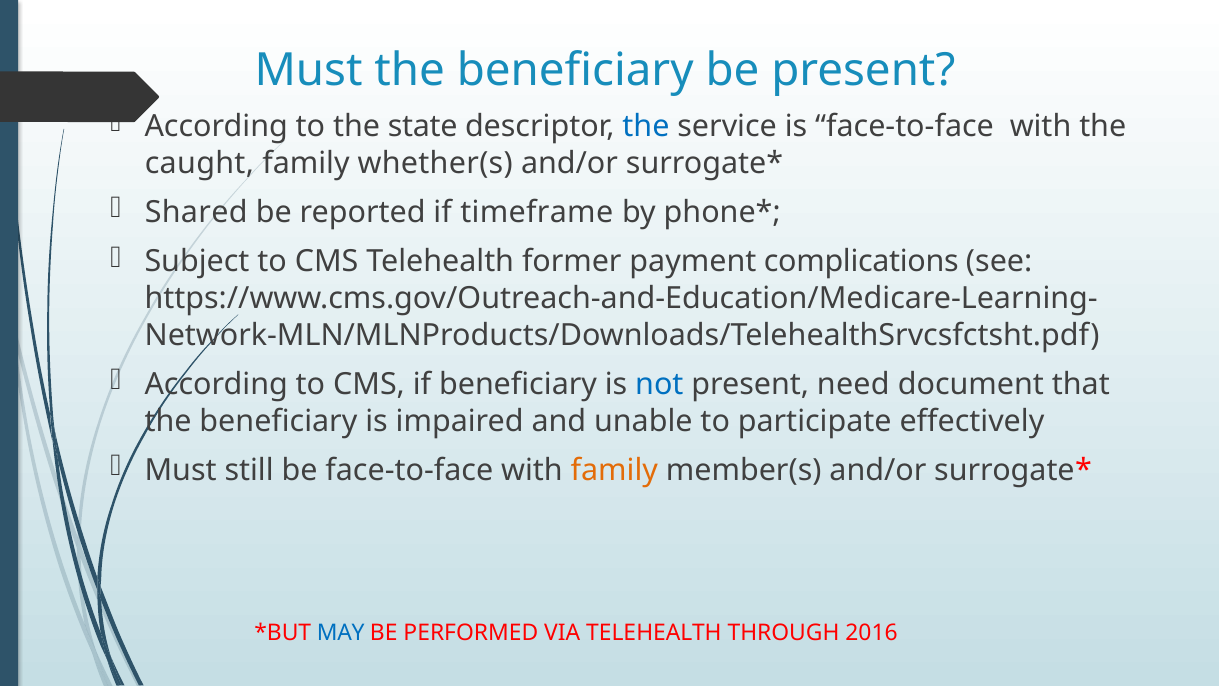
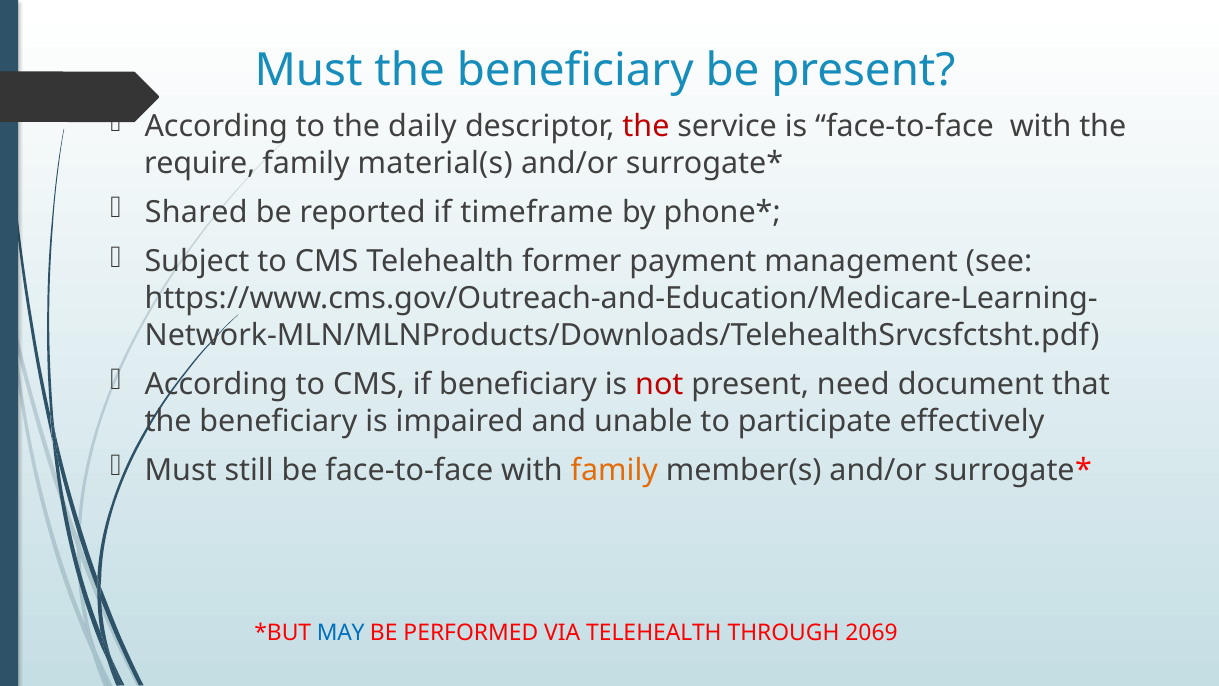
state: state -> daily (422, 127)
the colour: blue -> red (646, 127)
caught: caught -> require (200, 163)
whether(s: whether(s -> material(s (435, 163)
complications: complications -> management (861, 262)
not colour: blue -> red (659, 384)
2016: 2016 -> 2069 (872, 632)
